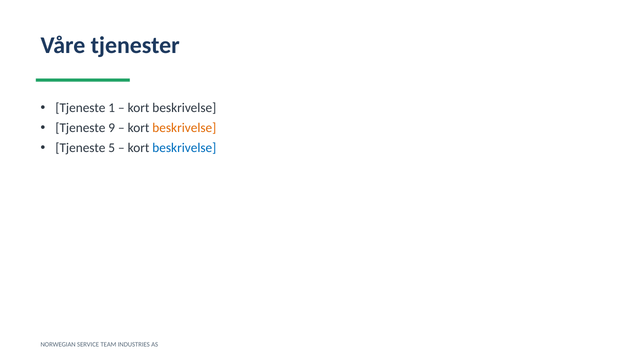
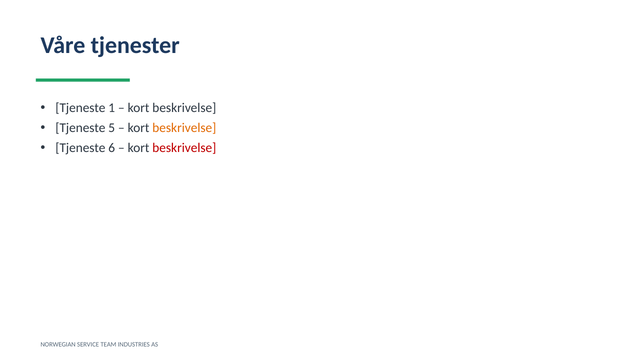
9: 9 -> 5 (112, 128)
5: 5 -> 6 (112, 148)
beskrivelse colour: blue -> red (184, 148)
